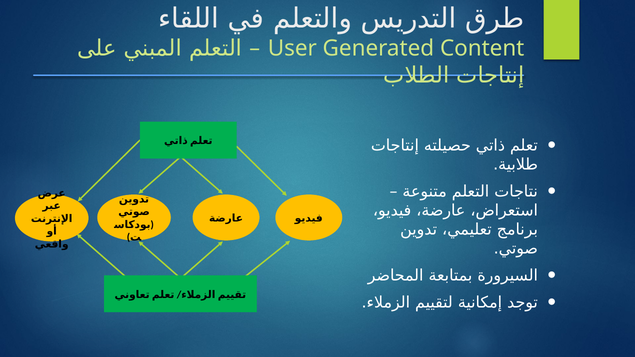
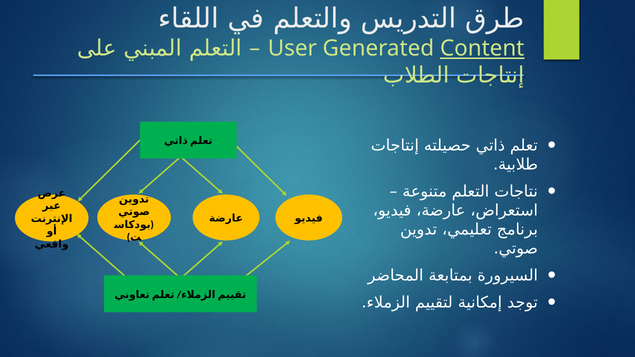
Content underline: none -> present (482, 49)
